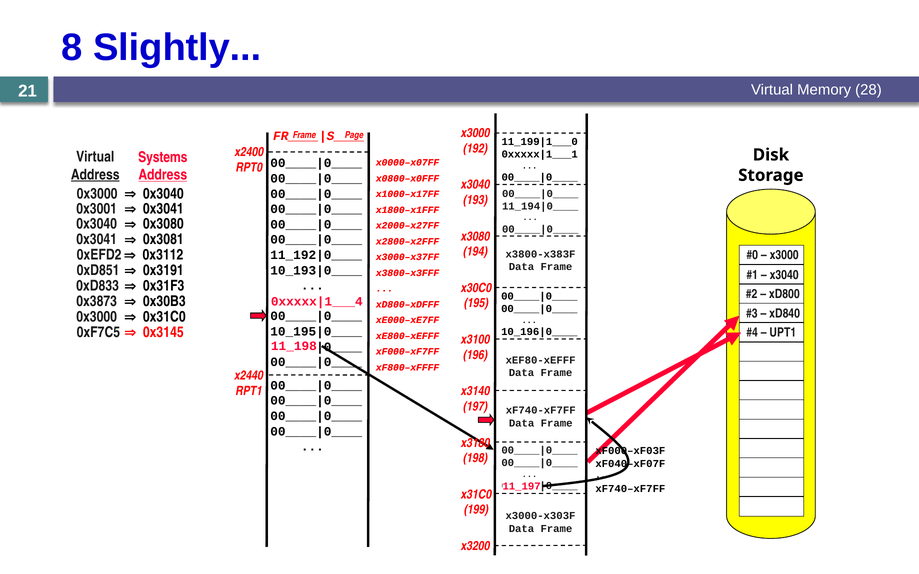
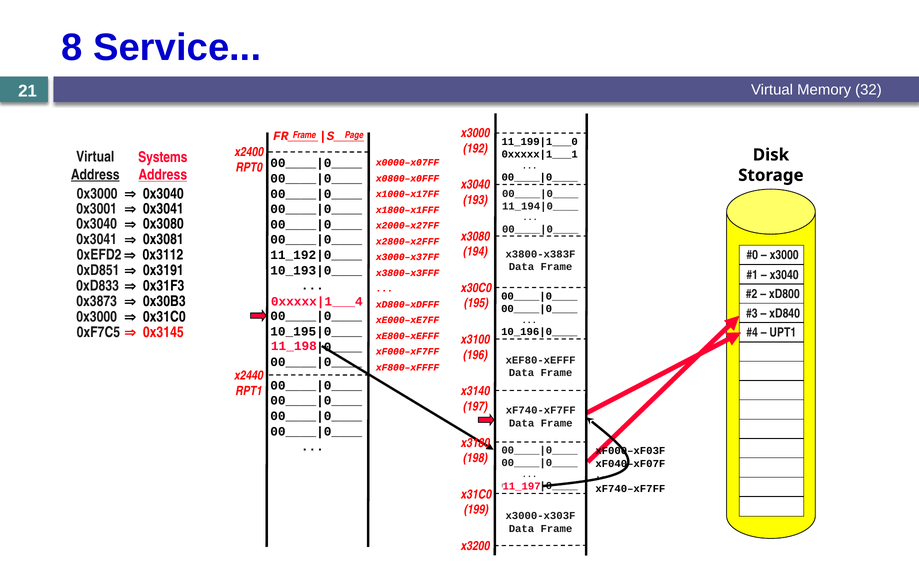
Slightly: Slightly -> Service (177, 47)
28: 28 -> 32 (868, 90)
